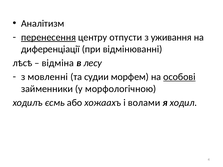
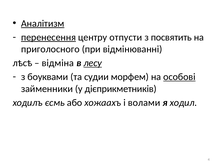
Аналітизм underline: none -> present (43, 23)
уживання: уживання -> посвятить (171, 37)
диференціації: диференціації -> приголосного (50, 49)
лесу underline: none -> present (93, 63)
мовленні: мовленні -> боуквами (48, 77)
морфологічною: морфологічною -> дієприкметників (121, 89)
